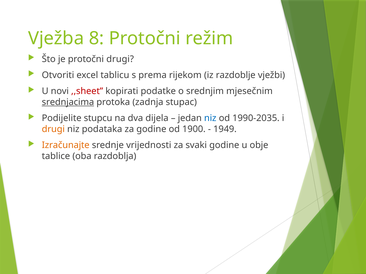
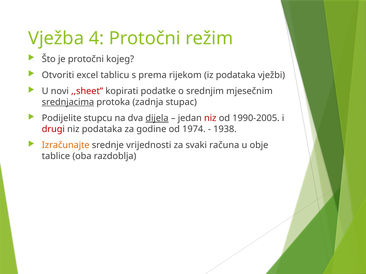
8: 8 -> 4 (96, 38)
protočni drugi: drugi -> kojeg (120, 59)
iz razdoblje: razdoblje -> podataka (236, 75)
dijela underline: none -> present (157, 118)
niz colour: blue -> red (210, 118)
1990-2035: 1990-2035 -> 1990-2005 (256, 118)
drugi colour: orange -> red (53, 129)
1900: 1900 -> 1974 (194, 129)
1949: 1949 -> 1938 (225, 129)
svaki godine: godine -> računa (224, 145)
